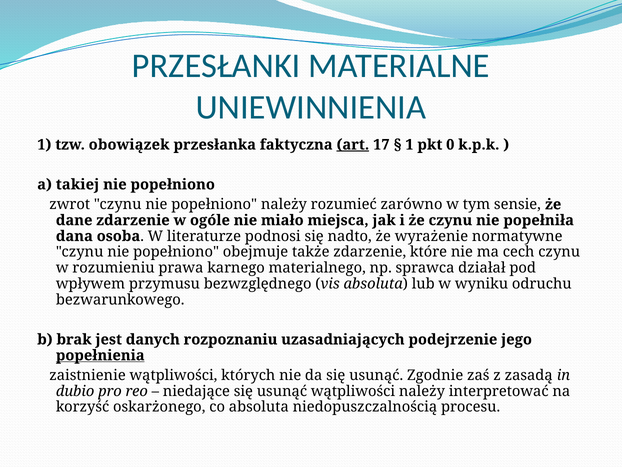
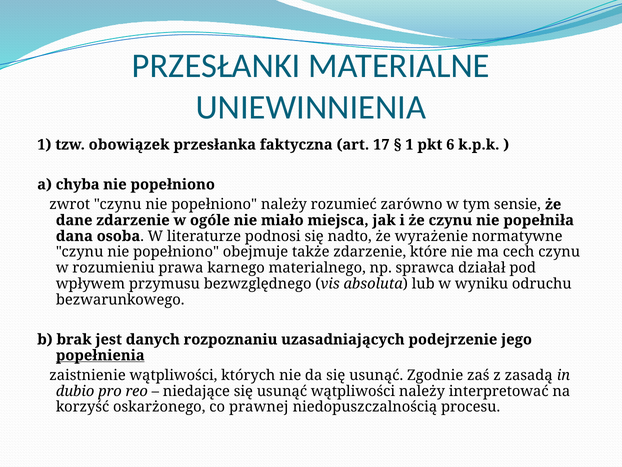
art underline: present -> none (353, 145)
0: 0 -> 6 (450, 145)
takiej: takiej -> chyba (78, 184)
co absoluta: absoluta -> prawnej (259, 407)
